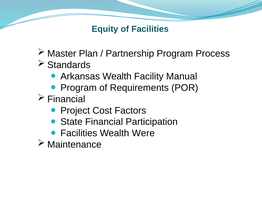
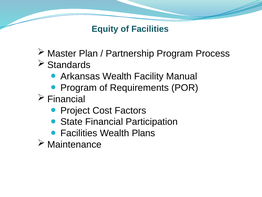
Were: Were -> Plans (143, 133)
